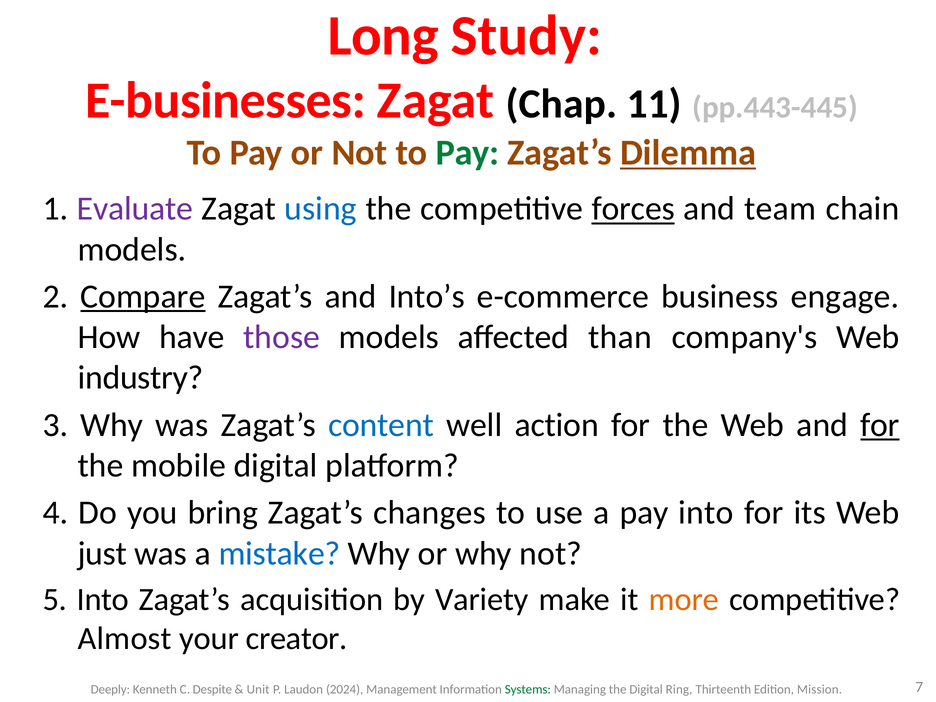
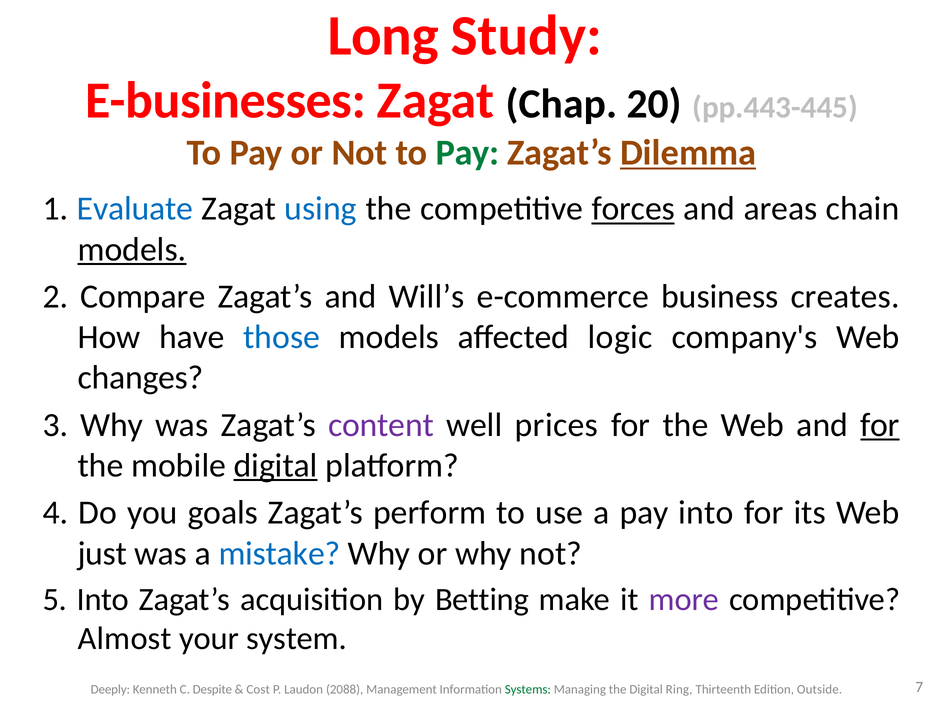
11: 11 -> 20 (654, 104)
Evaluate colour: purple -> blue (135, 209)
team: team -> areas (781, 209)
models underline: none -> present (132, 249)
Compare underline: present -> none (143, 297)
Into’s: Into’s -> Will’s (426, 297)
engage: engage -> creates (845, 297)
those colour: purple -> blue (282, 337)
than: than -> logic (620, 337)
industry: industry -> changes (141, 378)
content colour: blue -> purple (381, 425)
action: action -> prices (557, 425)
digital underline: none -> present (276, 466)
bring: bring -> goals (223, 513)
changes: changes -> perform (430, 513)
Variety: Variety -> Betting (482, 600)
more colour: orange -> purple (684, 600)
creator: creator -> system (297, 639)
Unit: Unit -> Cost (258, 690)
2024: 2024 -> 2088 (345, 690)
Mission: Mission -> Outside (820, 690)
